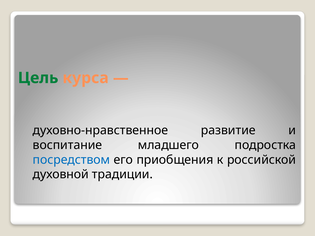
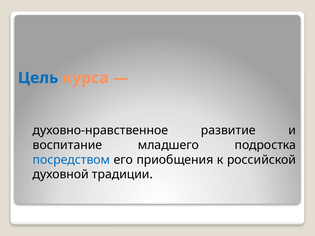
Цель colour: green -> blue (38, 78)
